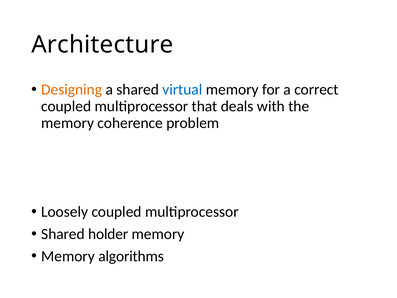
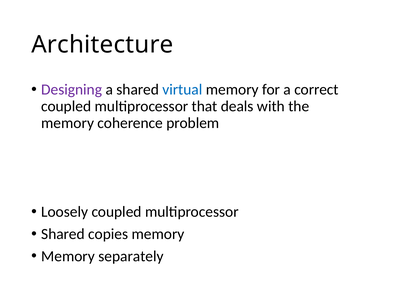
Designing colour: orange -> purple (72, 89)
holder: holder -> copies (108, 234)
algorithms: algorithms -> separately (131, 256)
